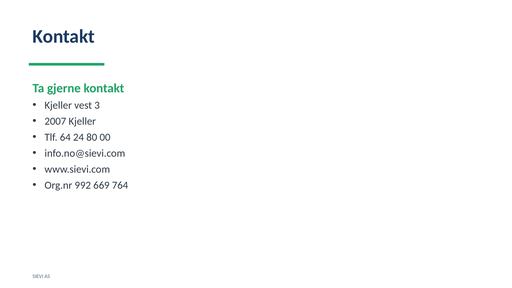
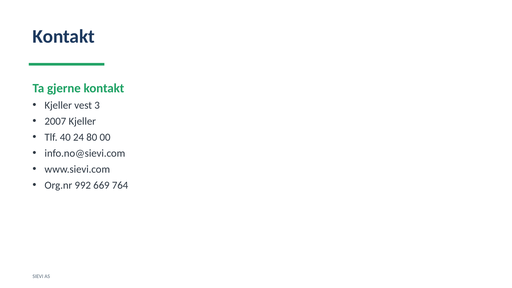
64: 64 -> 40 (65, 137)
